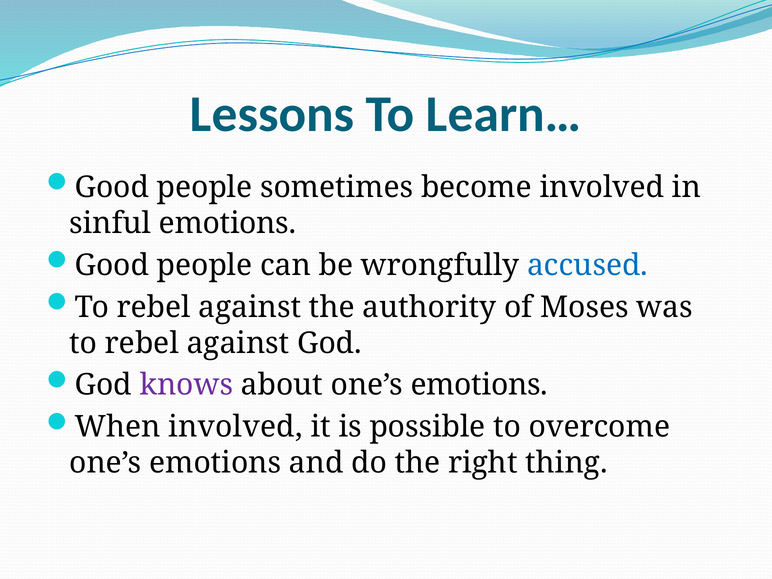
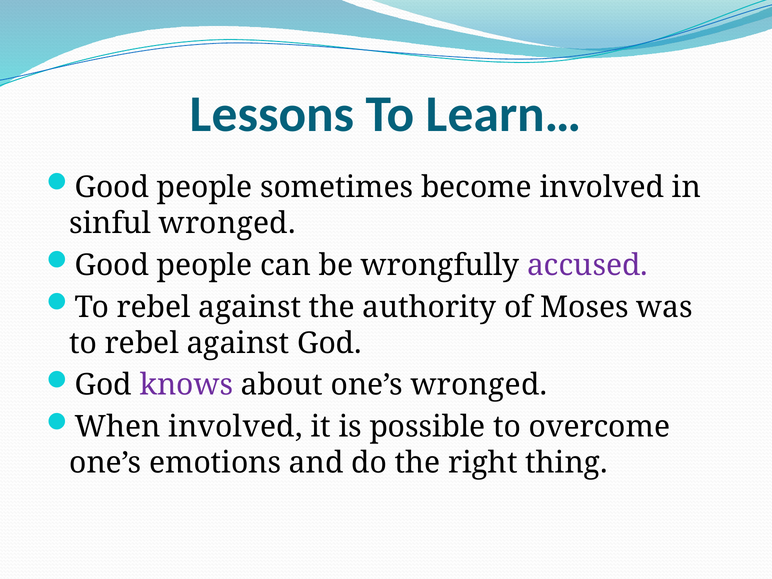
sinful emotions: emotions -> wronged (227, 223)
accused colour: blue -> purple (588, 265)
about one’s emotions: emotions -> wronged (479, 385)
